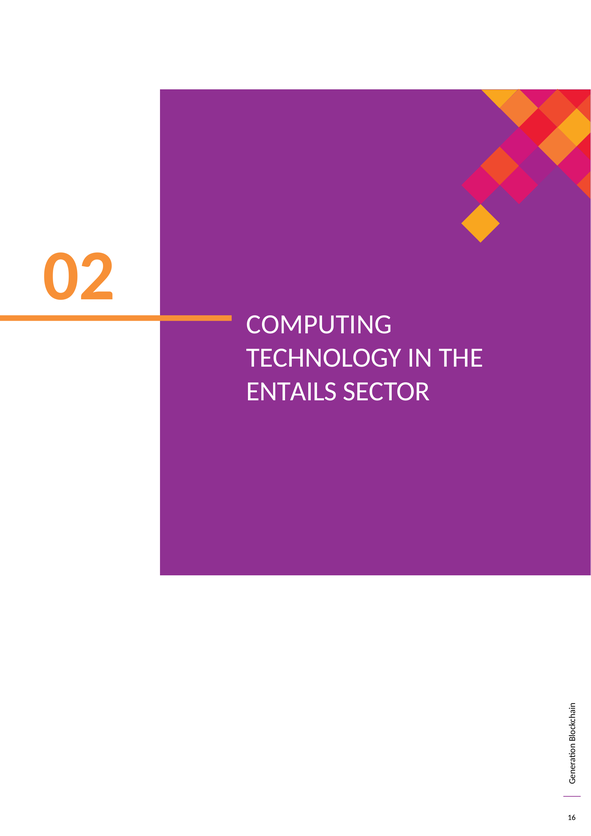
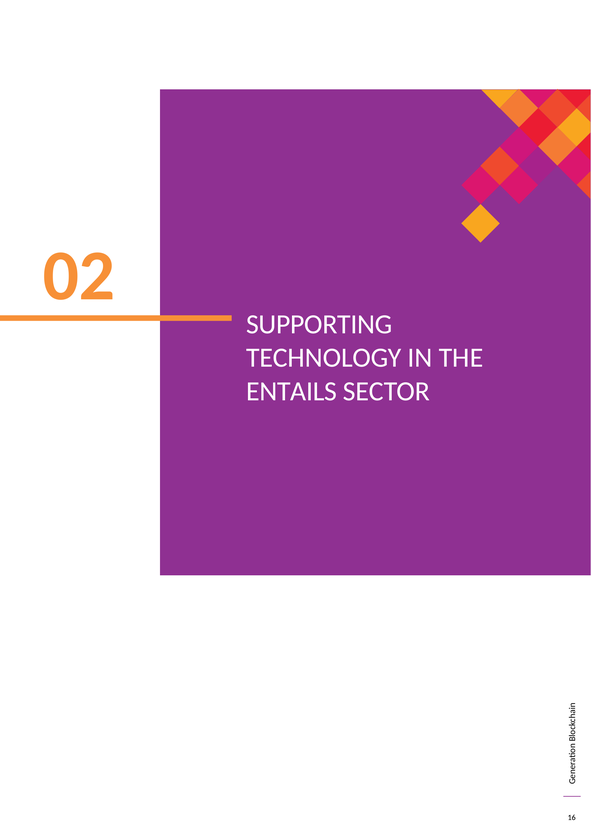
COMPUTING: COMPUTING -> SUPPORTING (319, 324)
